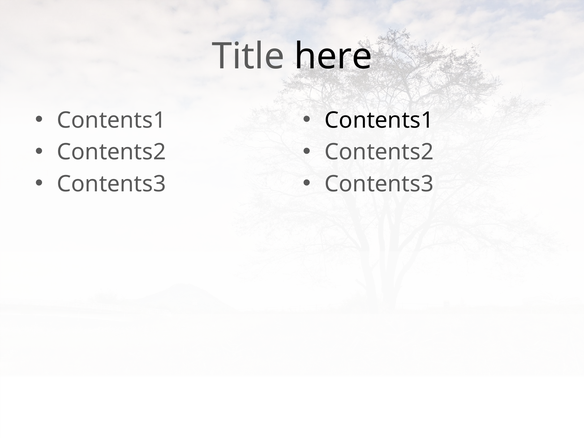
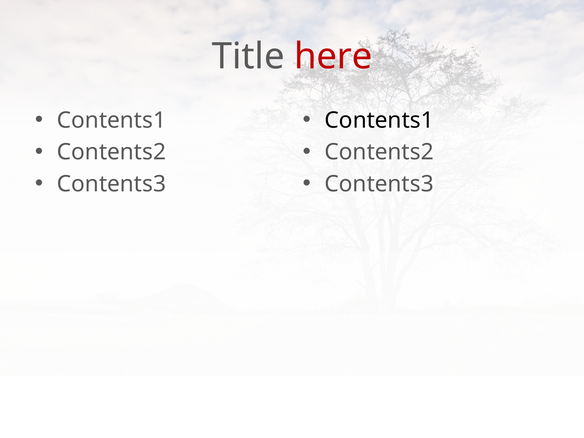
here colour: black -> red (333, 57)
